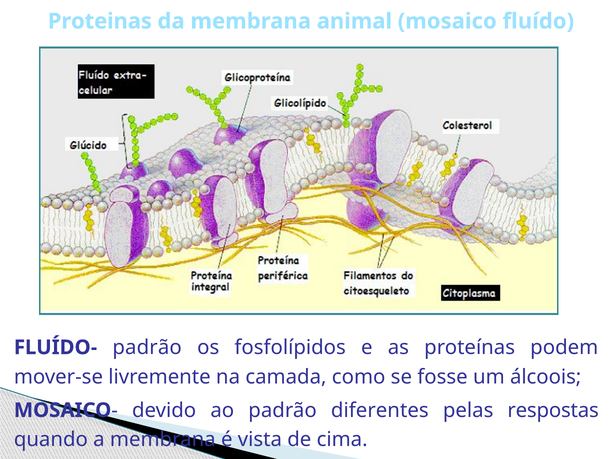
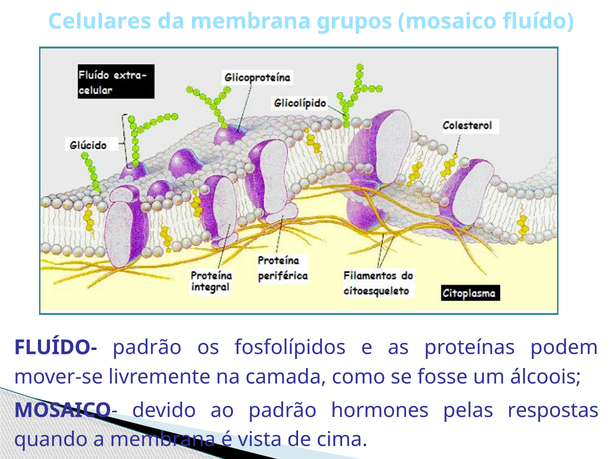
Proteinas: Proteinas -> Celulares (100, 21)
animal: animal -> grupos (354, 21)
diferentes: diferentes -> hormones (380, 410)
